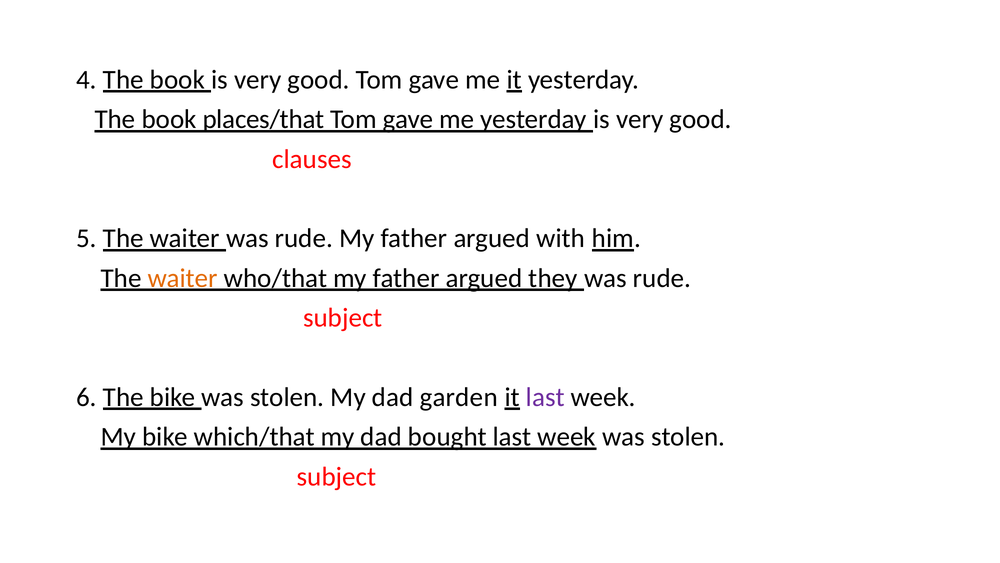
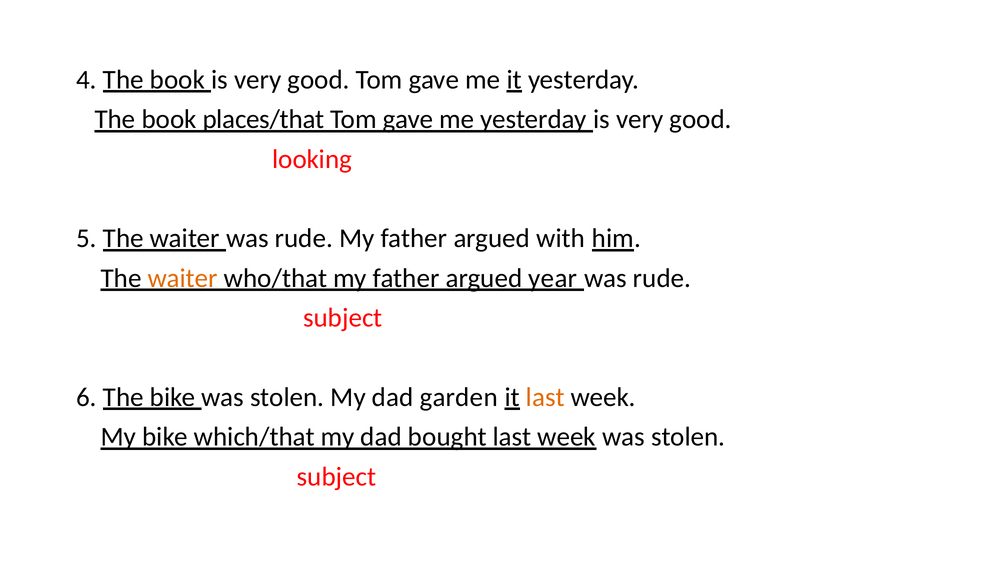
clauses: clauses -> looking (312, 159)
they: they -> year (553, 278)
last colour: purple -> orange (545, 397)
